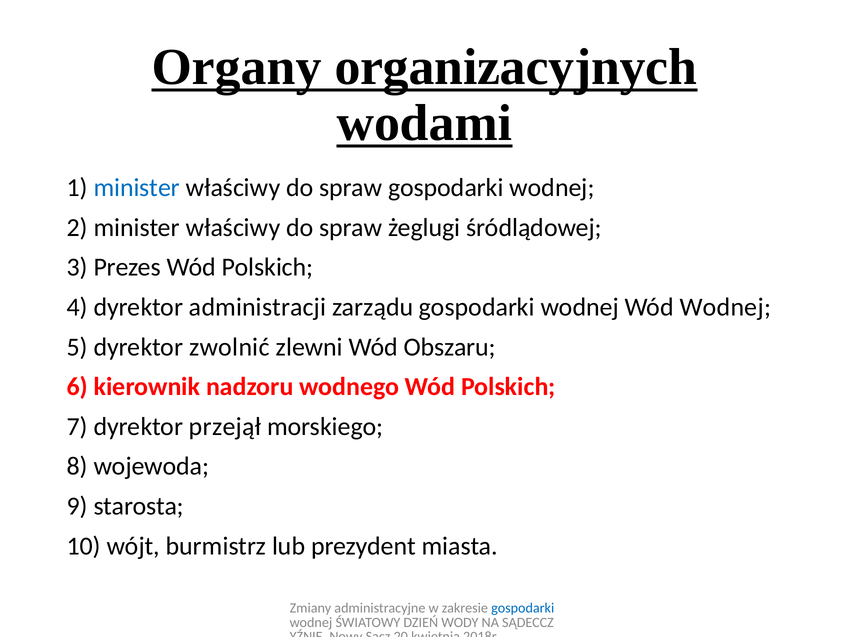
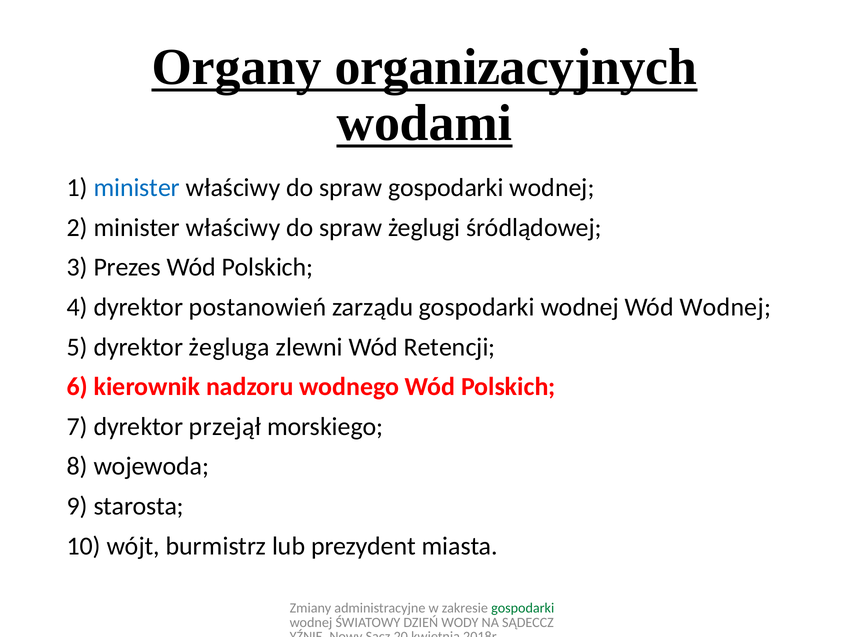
administracji: administracji -> postanowień (258, 307)
zwolnić: zwolnić -> żegluga (229, 347)
Obszaru: Obszaru -> Retencji (449, 347)
gospodarki colour: blue -> green (523, 608)
